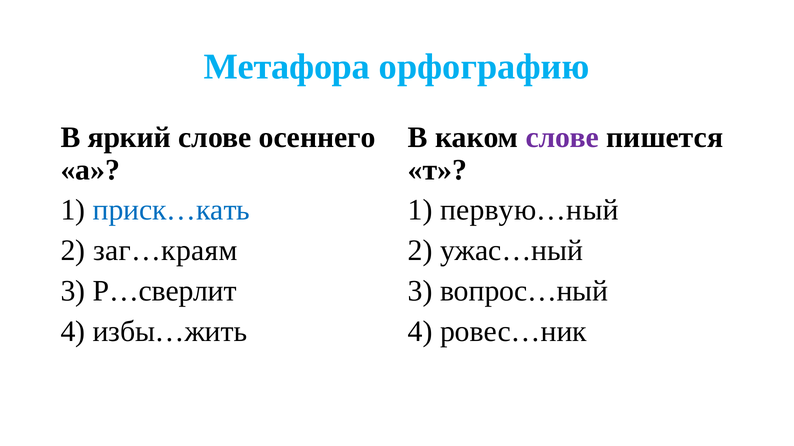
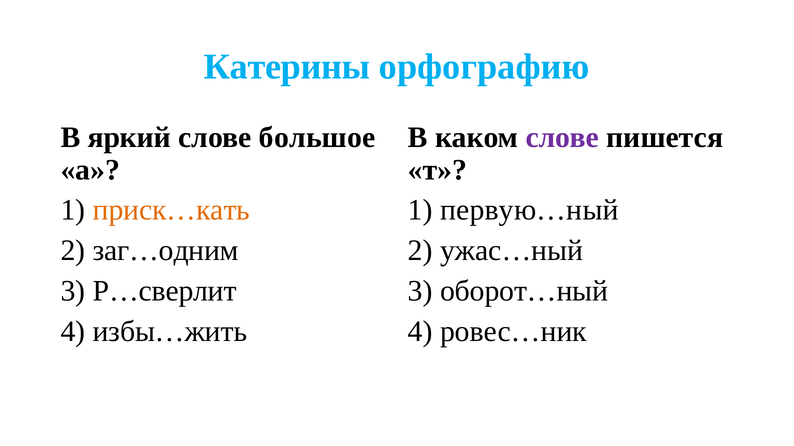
Метафора: Метафора -> Катерины (287, 67)
осеннего: осеннего -> большое (317, 138)
приск…кать colour: blue -> orange (171, 210)
заг…краям: заг…краям -> заг…одним (166, 251)
вопрос…ный: вопрос…ный -> оборот…ный (524, 291)
